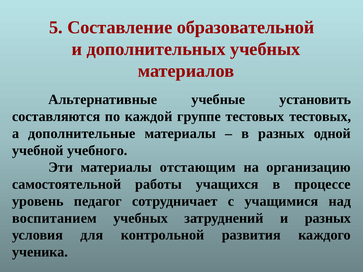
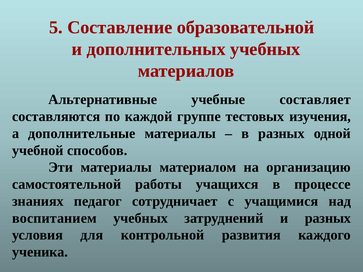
установить: установить -> составляет (315, 100)
тестовых тестовых: тестовых -> изучения (320, 117)
учебного: учебного -> способов (97, 151)
отстающим: отстающим -> материалом (198, 167)
уровень: уровень -> знаниях (38, 201)
